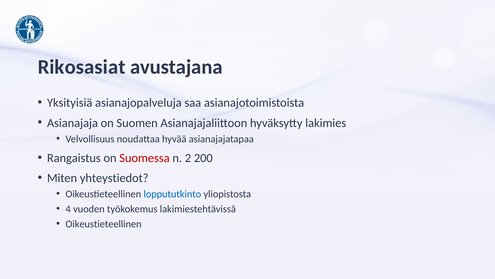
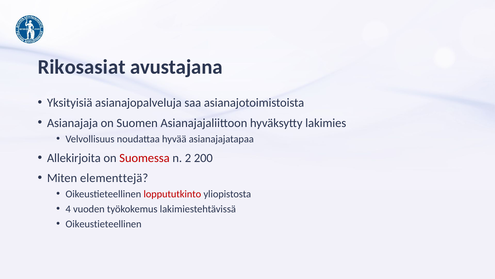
Rangaistus: Rangaistus -> Allekirjoita (74, 158)
yhteystiedot: yhteystiedot -> elementtejä (114, 178)
loppututkinto colour: blue -> red (172, 194)
